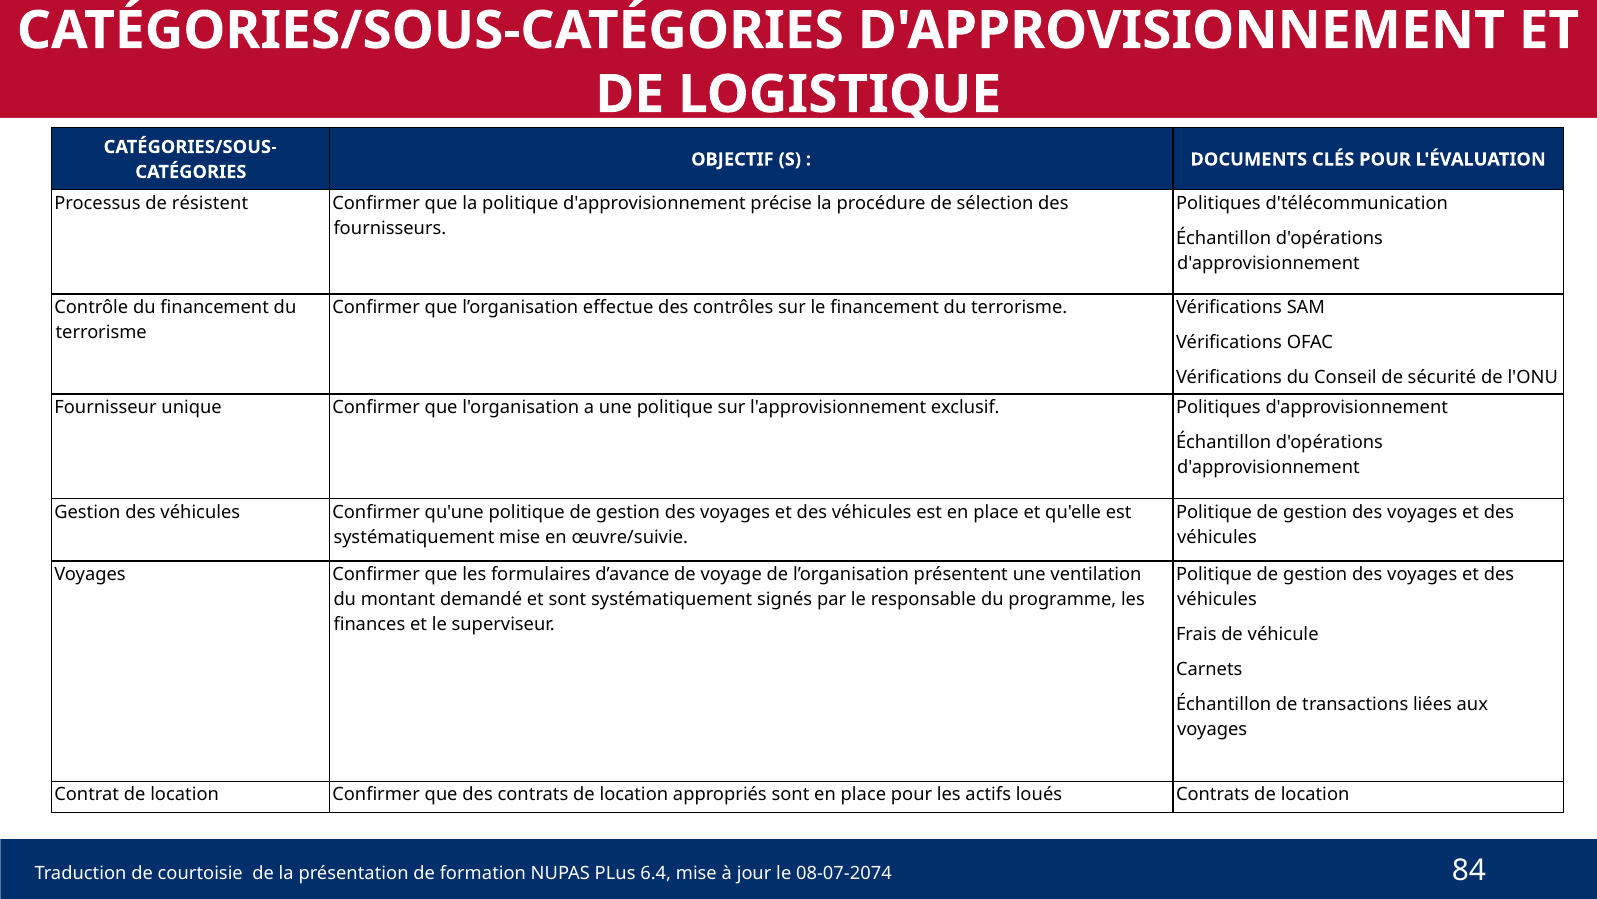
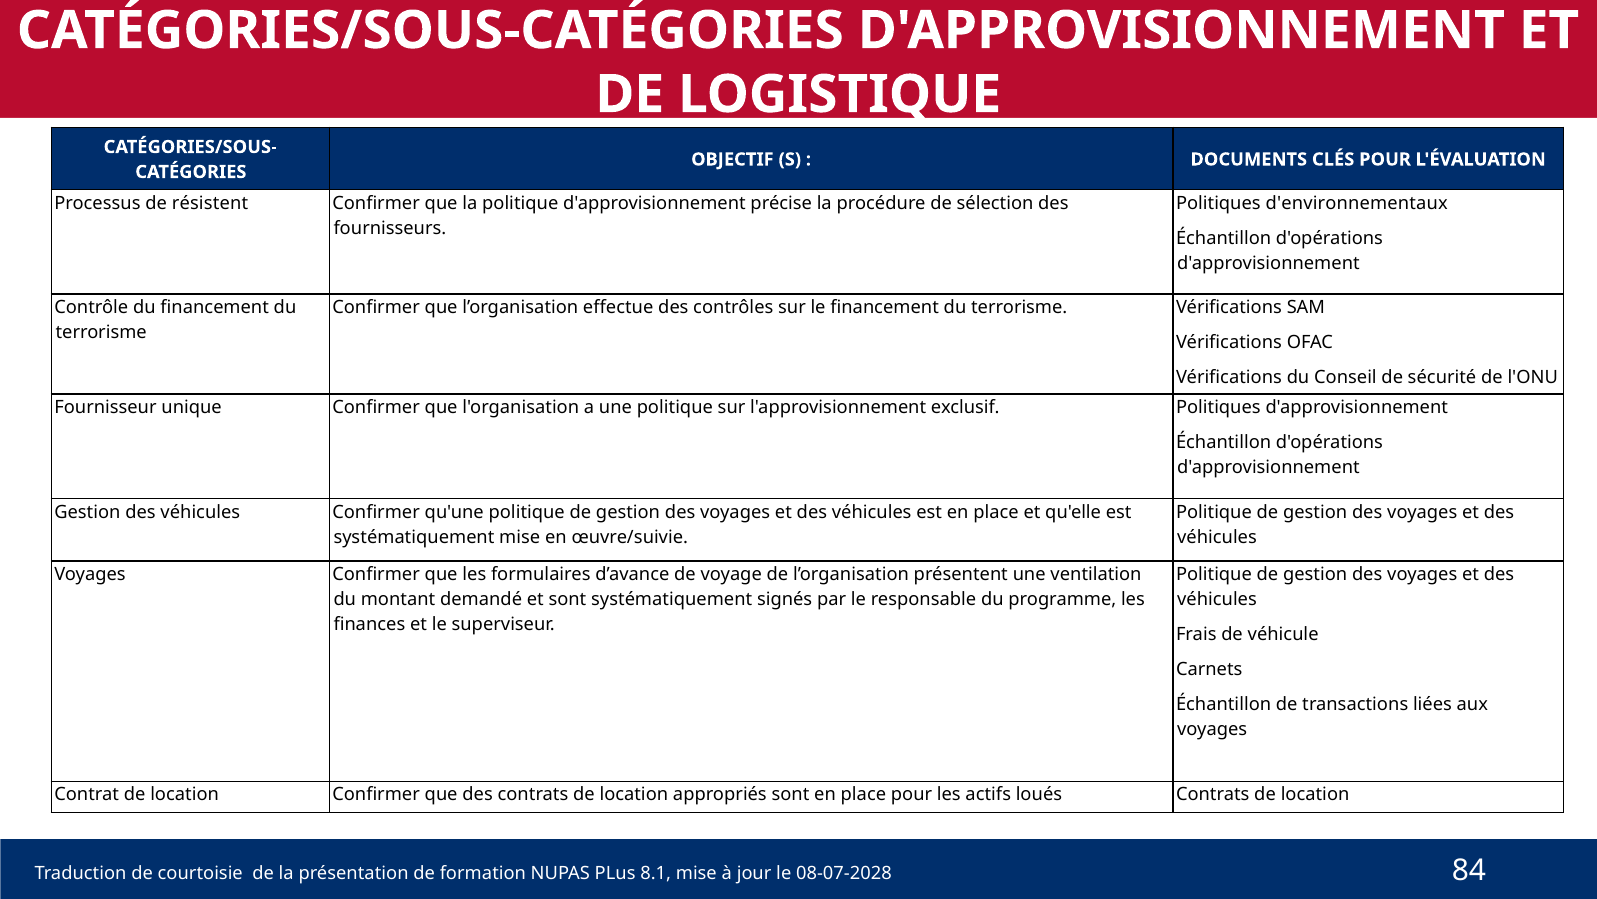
d'télécommunication: d'télécommunication -> d'environnementaux (1357, 203)
6.4: 6.4 -> 8.1 (656, 873)
08-07-2074: 08-07-2074 -> 08-07-2028 (844, 873)
